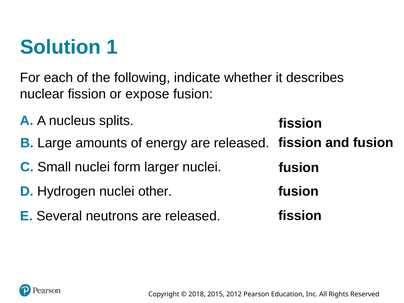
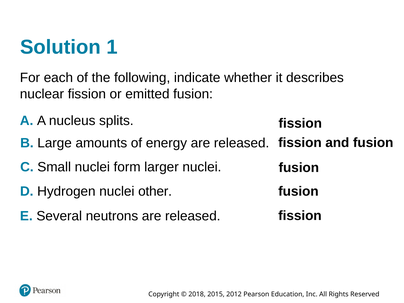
expose: expose -> emitted (147, 94)
